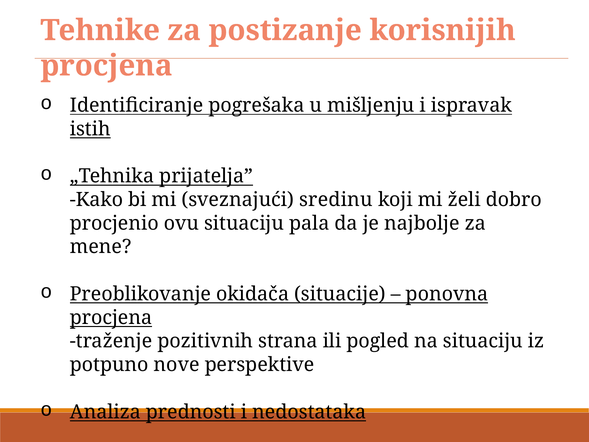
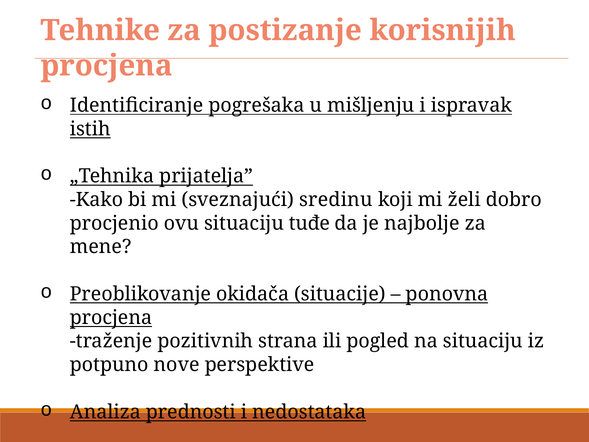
pala: pala -> tuđe (309, 223)
